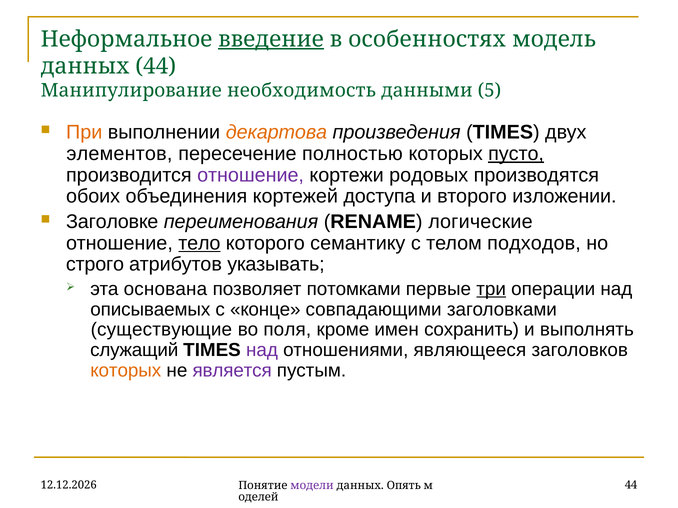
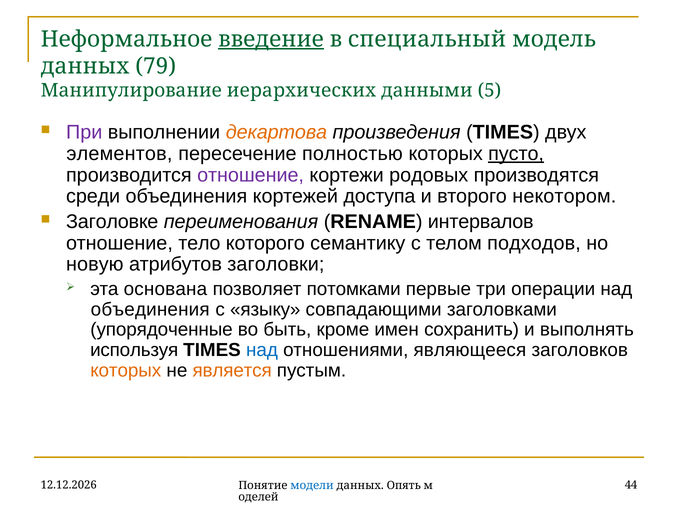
особенностях: особенностях -> специальный (427, 39)
данных 44: 44 -> 79 (156, 66)
необходимость: необходимость -> иерархических (301, 91)
При colour: orange -> purple (84, 133)
обоих: обоих -> среди (93, 197)
изложении: изложении -> некотором (564, 197)
логические: логические -> интервалов (481, 222)
тело underline: present -> none (199, 243)
строго: строго -> новую (95, 265)
указывать: указывать -> заголовки (276, 265)
три underline: present -> none (491, 289)
описываемых: описываемых -> объединения (150, 310)
конце: конце -> языку (265, 310)
существующие: существующие -> упорядоченные (162, 330)
поля: поля -> быть (287, 330)
служащий: служащий -> используя (134, 350)
над colour: purple -> blue (262, 350)
является colour: purple -> orange (232, 371)
модели colour: purple -> blue (312, 486)
